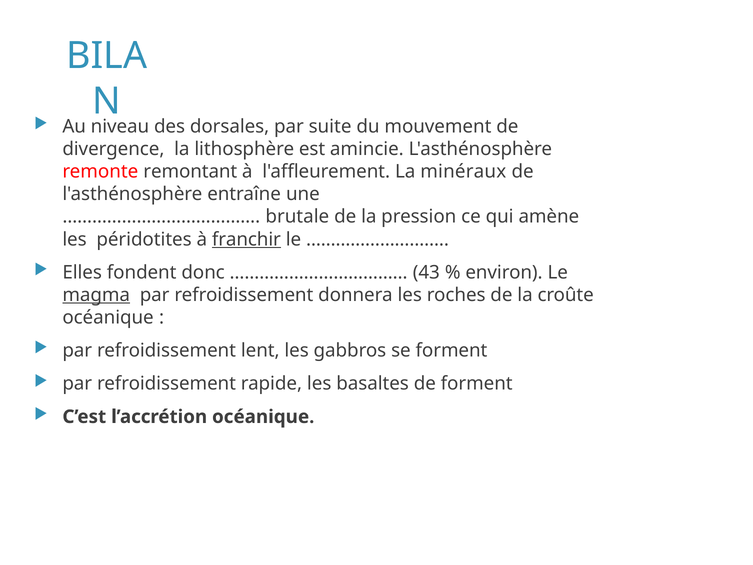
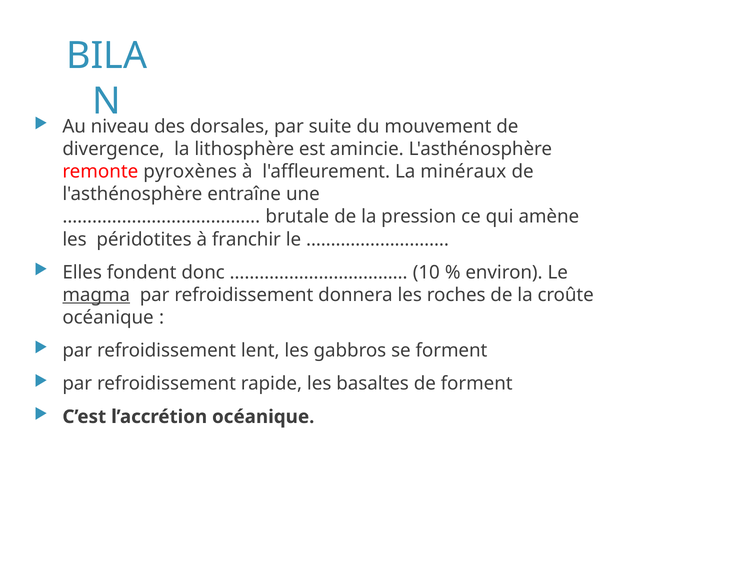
remontant: remontant -> pyroxènes (190, 171)
franchir underline: present -> none (246, 239)
43: 43 -> 10 (426, 272)
